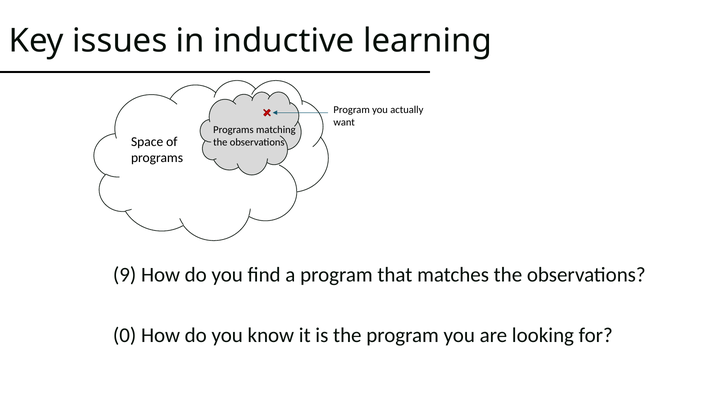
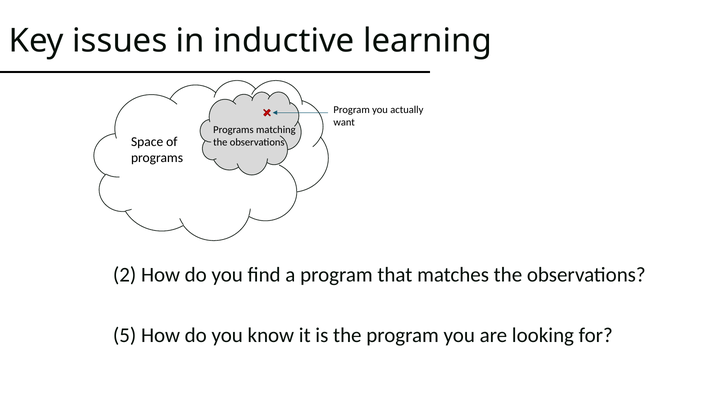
9: 9 -> 2 (125, 275)
0: 0 -> 5 (125, 335)
